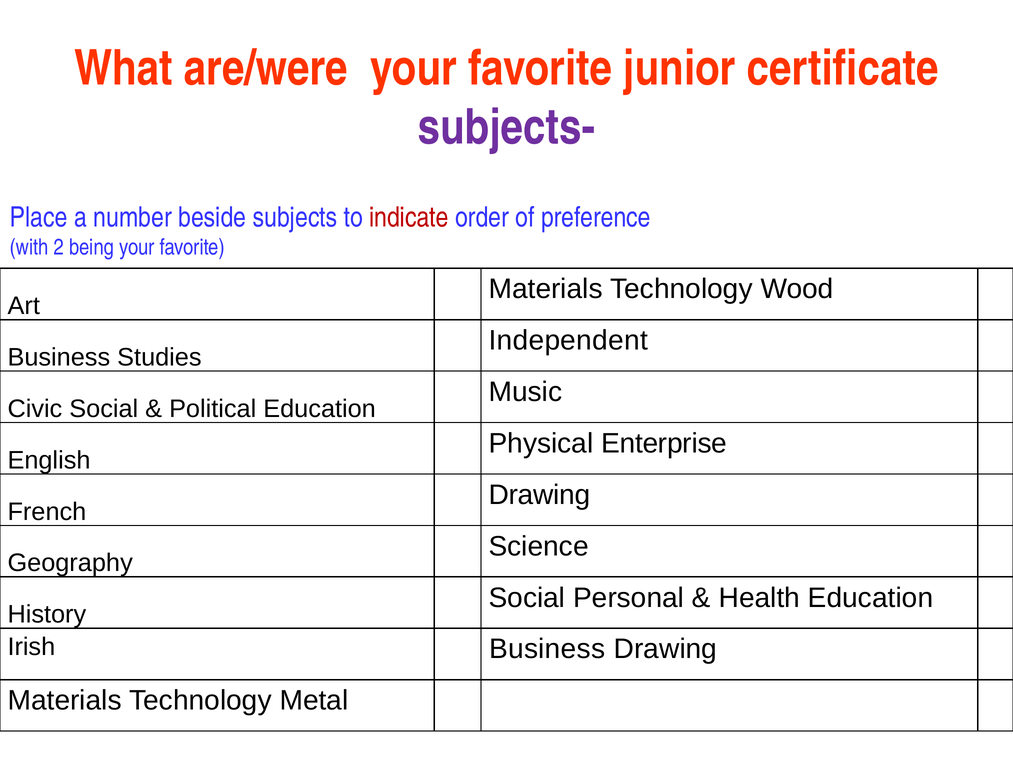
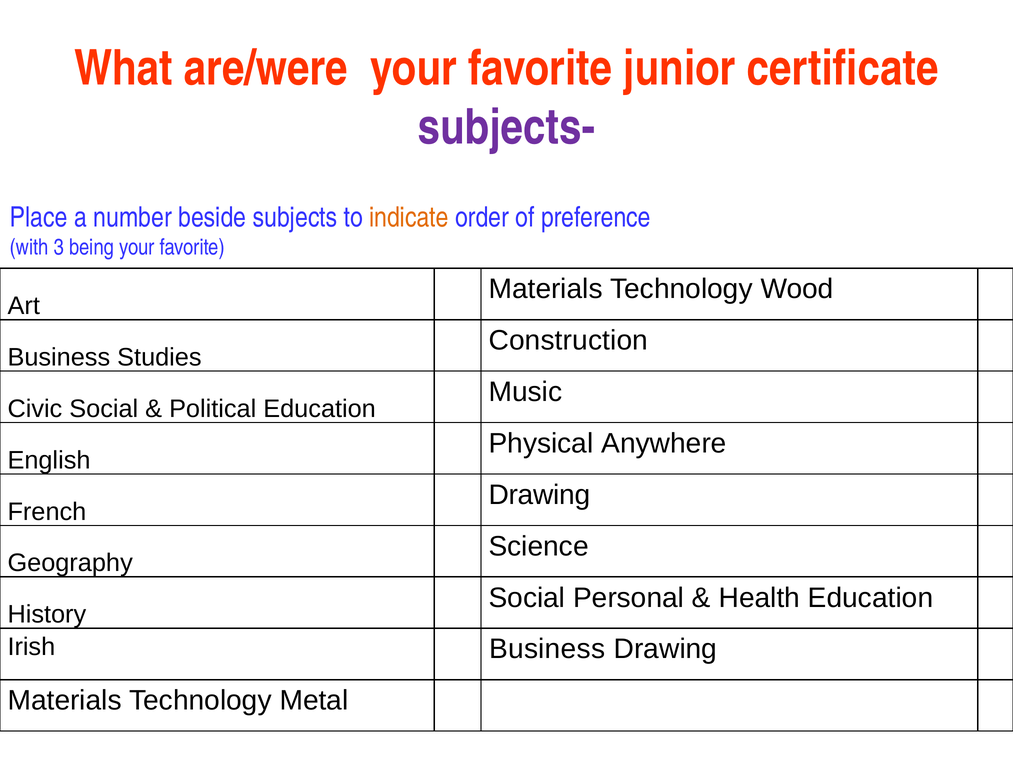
indicate colour: red -> orange (409, 217)
2: 2 -> 3 (59, 247)
Independent: Independent -> Construction (568, 341)
Enterprise: Enterprise -> Anywhere (664, 443)
